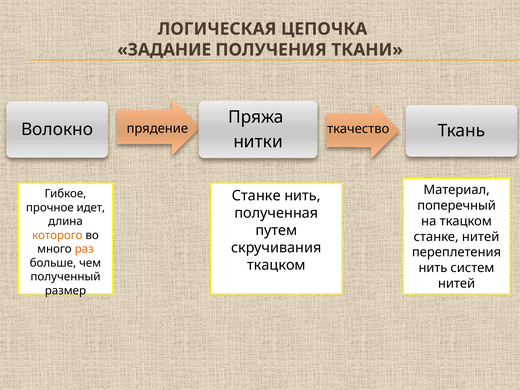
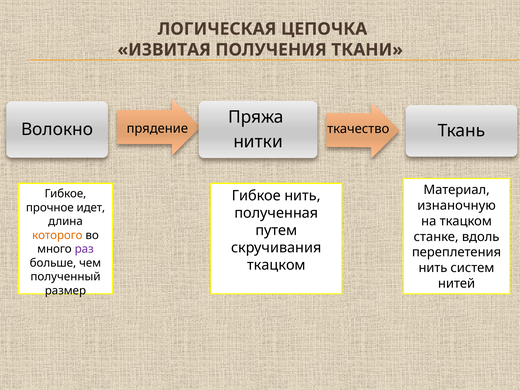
ЗАДАНИЕ: ЗАДАНИЕ -> ИЗВИТАЯ (164, 50)
Станке: Станке -> Гибкое (256, 196)
поперечный: поперечный -> изнаночную (457, 206)
станке нитей: нитей -> вдоль (481, 237)
раз colour: orange -> purple (84, 249)
